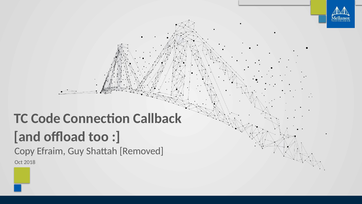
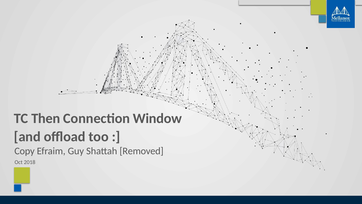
Code: Code -> Then (46, 118)
Callback: Callback -> Window (157, 118)
